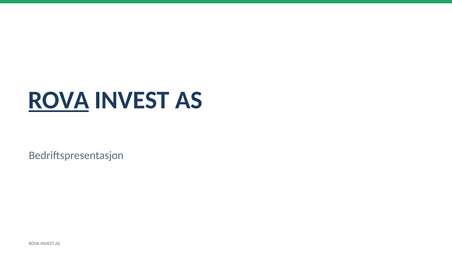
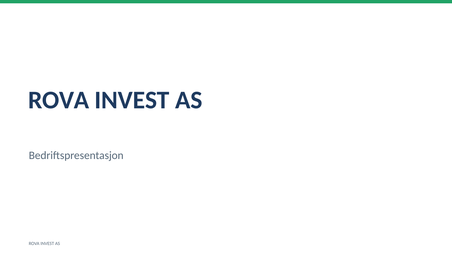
ROVA underline: present -> none (59, 100)
